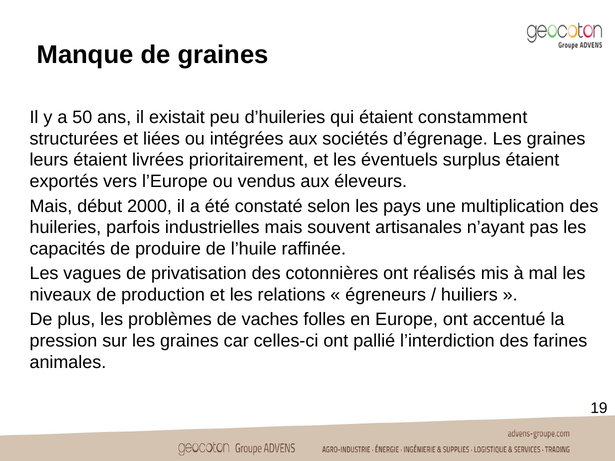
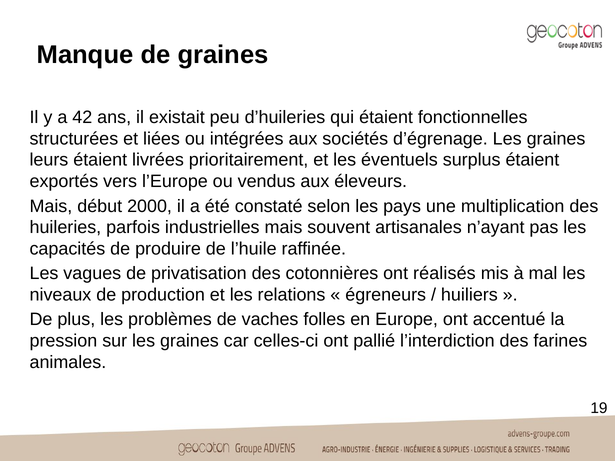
50: 50 -> 42 (82, 118)
constamment: constamment -> fonctionnelles (473, 118)
